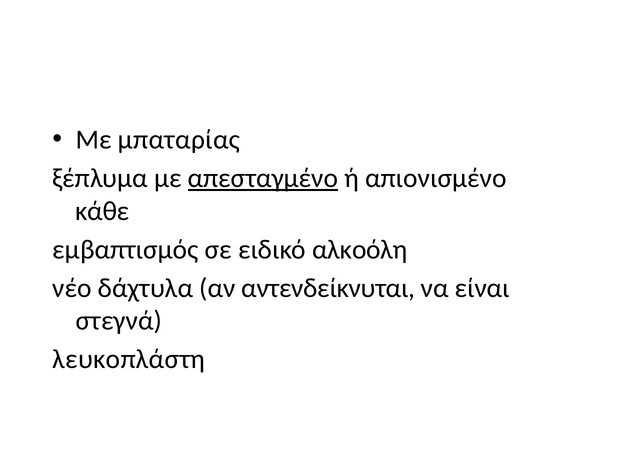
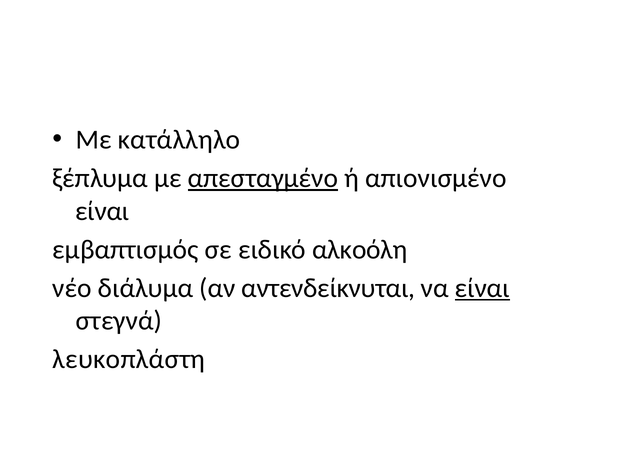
μπαταρίας: μπαταρίας -> κατάλληλο (179, 140)
κάθε: κάθε -> είναι (102, 211)
δάχτυλα: δάχτυλα -> διάλυμα (146, 288)
είναι underline: none -> present (482, 288)
